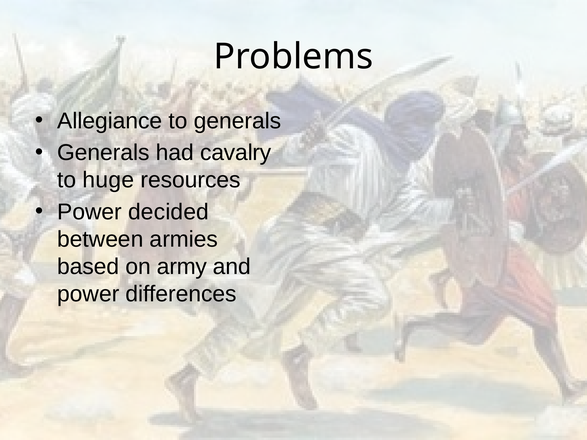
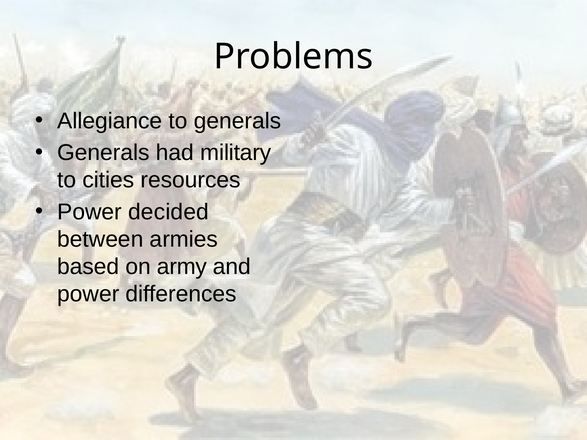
cavalry: cavalry -> military (236, 153)
huge: huge -> cities (108, 180)
